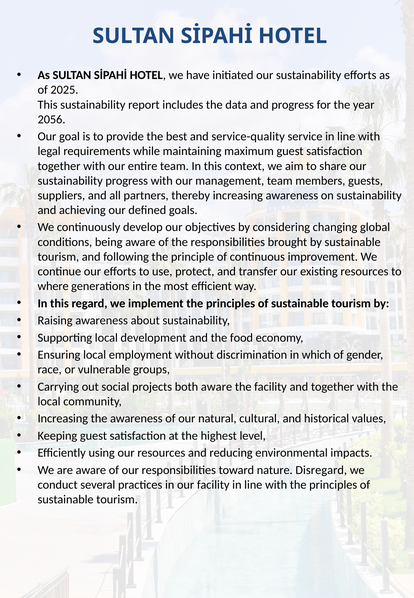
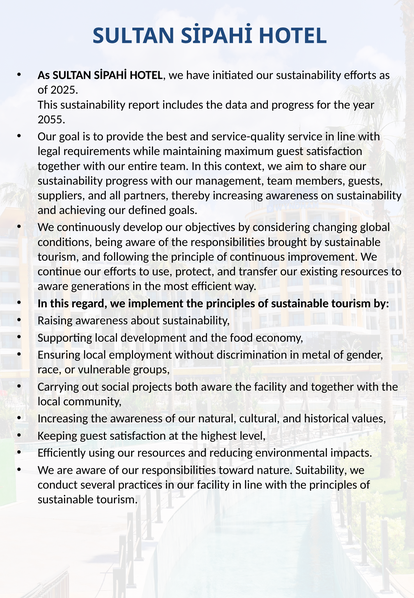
2056: 2056 -> 2055 (52, 119)
where: where -> aware (53, 286)
which: which -> metal (316, 355)
Disregard: Disregard -> Suitability (321, 470)
